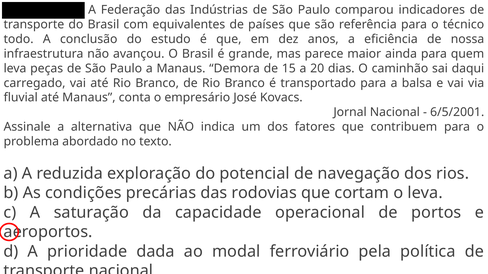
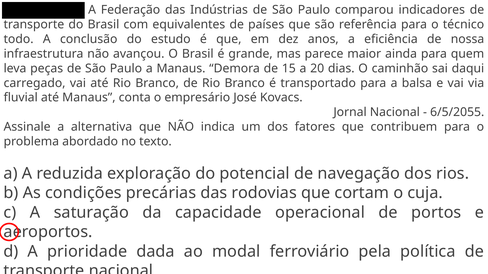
6/5/2001: 6/5/2001 -> 6/5/2055 (457, 112)
o leva: leva -> cuja (425, 193)
